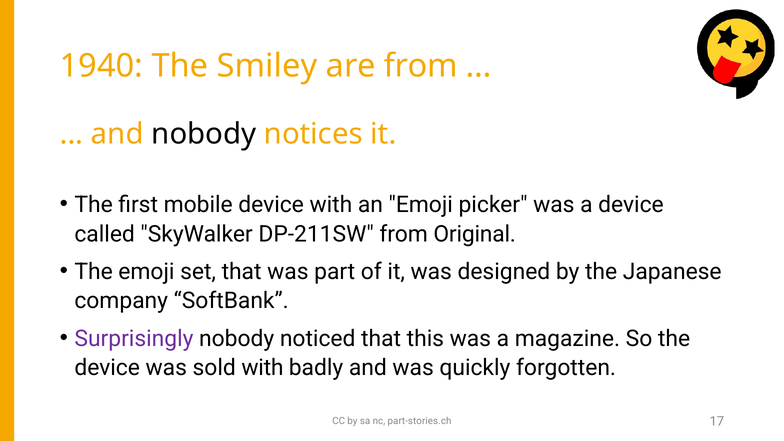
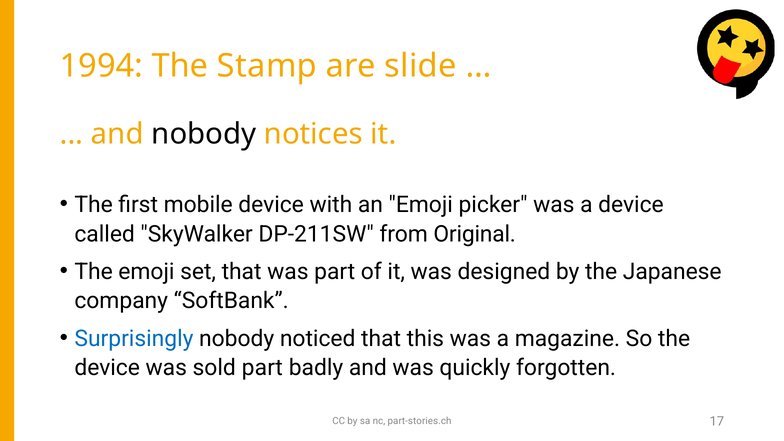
1940: 1940 -> 1994 (101, 66)
Smiley: Smiley -> Stamp (267, 66)
are from: from -> slide (421, 66)
Surprisingly colour: purple -> blue (134, 339)
sold with: with -> part (262, 368)
